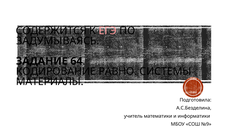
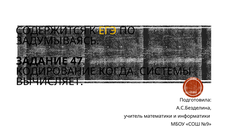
ЕГЭ colour: pink -> yellow (108, 31)
64: 64 -> 47 (76, 61)
РАВНО: РАВНО -> КОГДА (118, 71)
МАТЕРИАЛЫ: МАТЕРИАЛЫ -> ВЫЧИСЛЯЕТ (50, 81)
